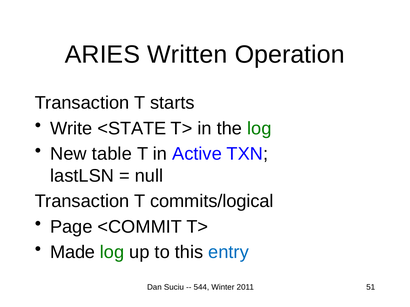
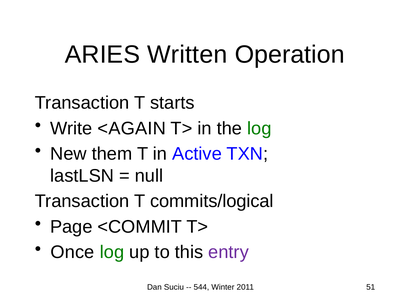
<STATE: <STATE -> <AGAIN (132, 129)
table: table -> them (112, 154)
Made: Made -> Once (72, 253)
entry colour: blue -> purple (229, 253)
